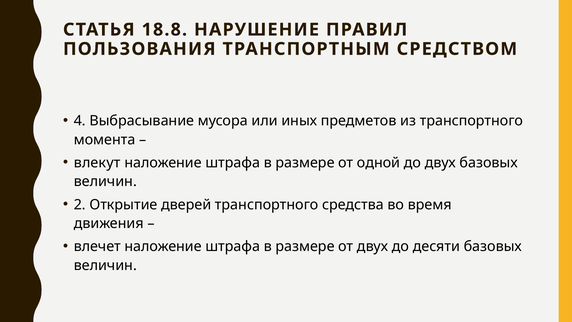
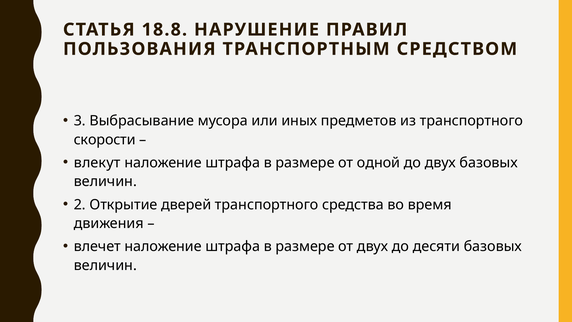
4: 4 -> 3 (80, 121)
момента: момента -> скорости (105, 140)
